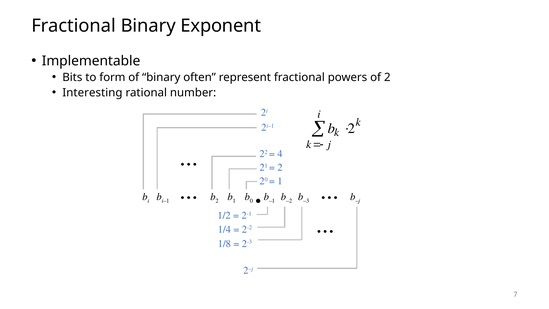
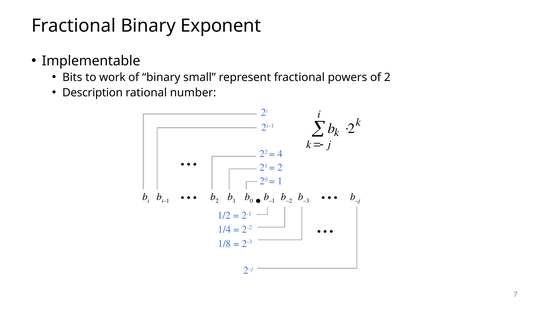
form: form -> work (112, 77)
often: often -> small (200, 77)
Interesting: Interesting -> Description (93, 93)
